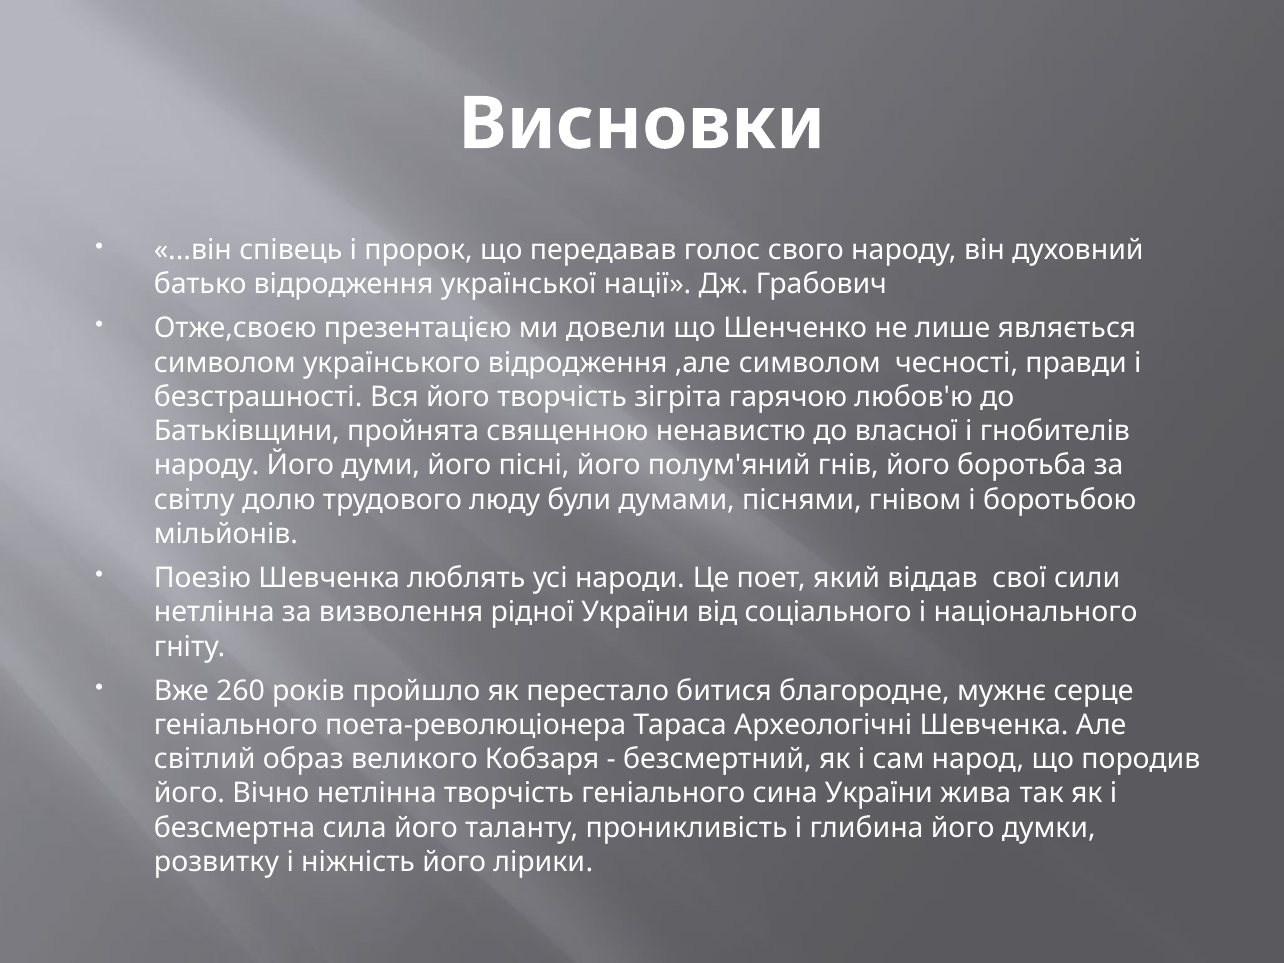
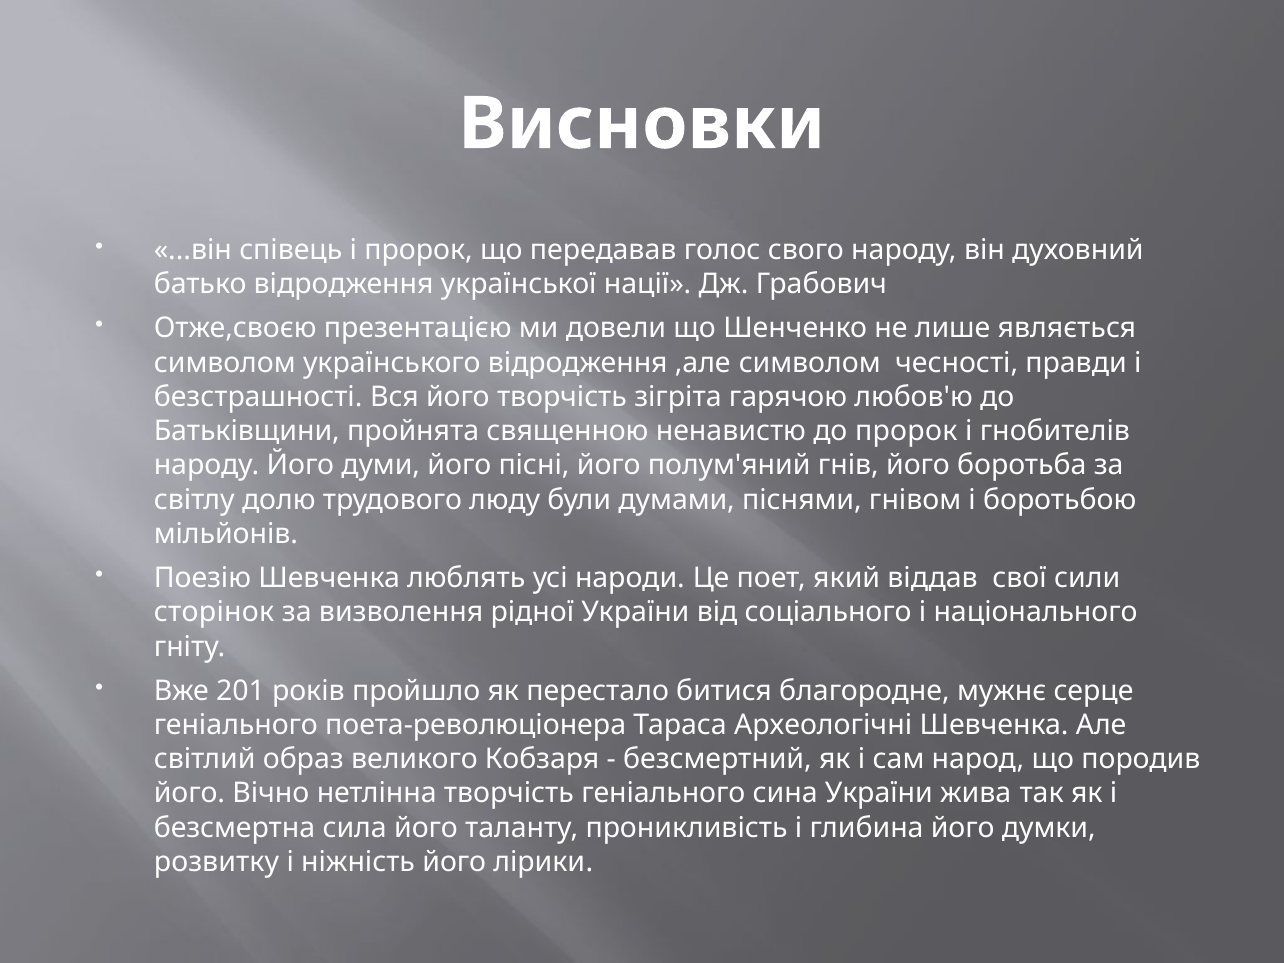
до власної: власної -> пророк (906, 431)
нетлінна: нетлінна -> сторінок (214, 612)
260: 260 -> 201 (241, 691)
